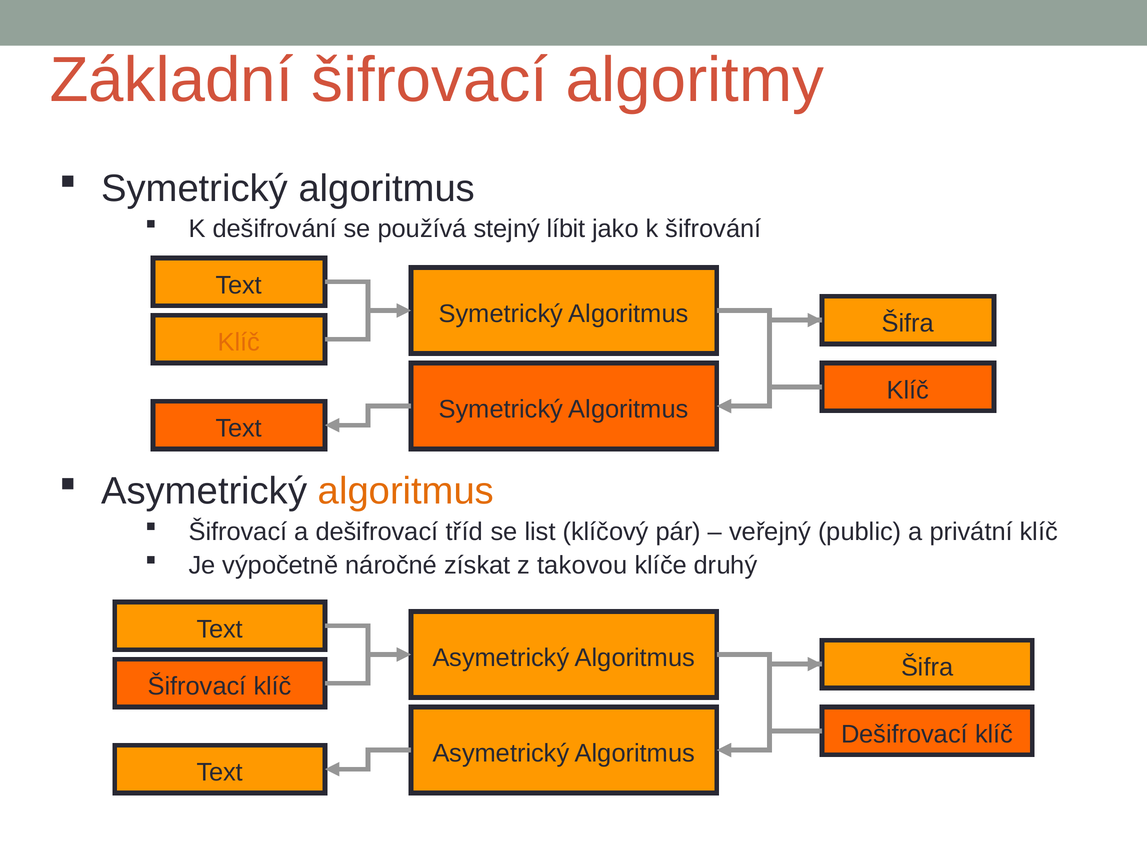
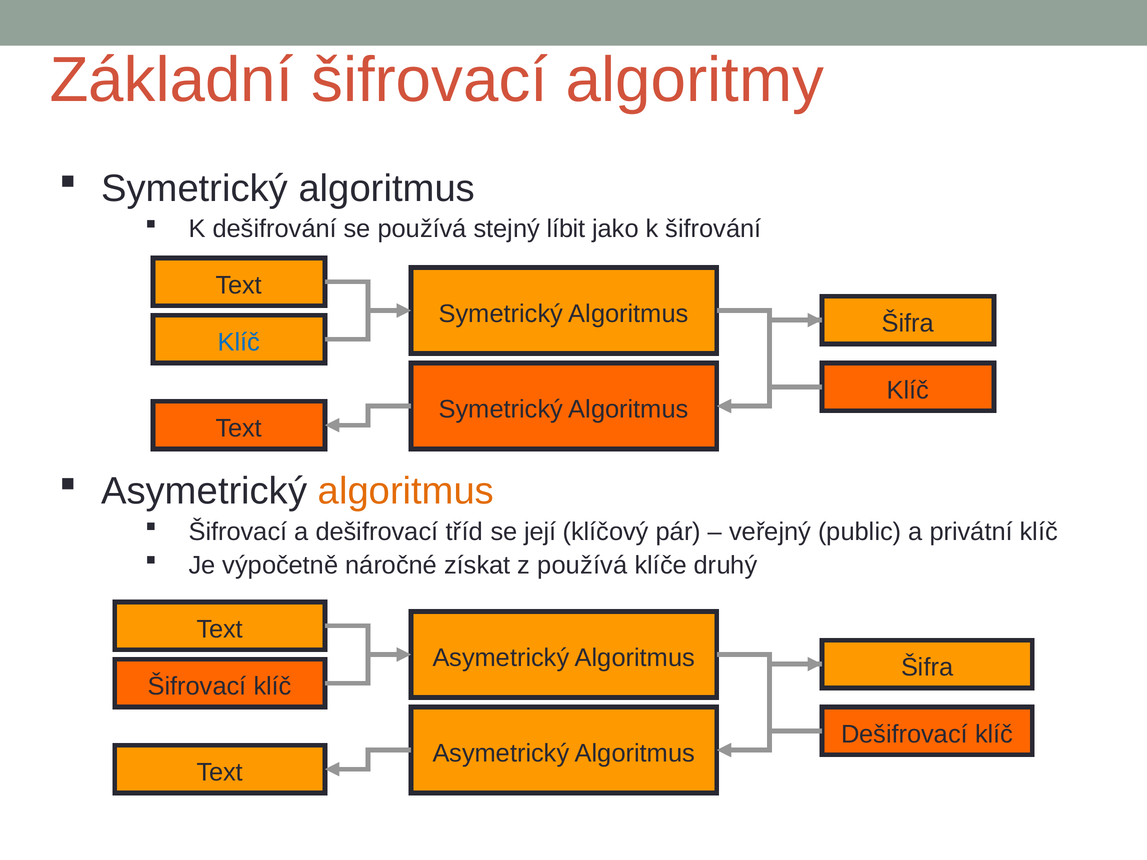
Klíč colour: orange -> blue (239, 343)
list: list -> její (540, 532)
z takovou: takovou -> používá (582, 565)
